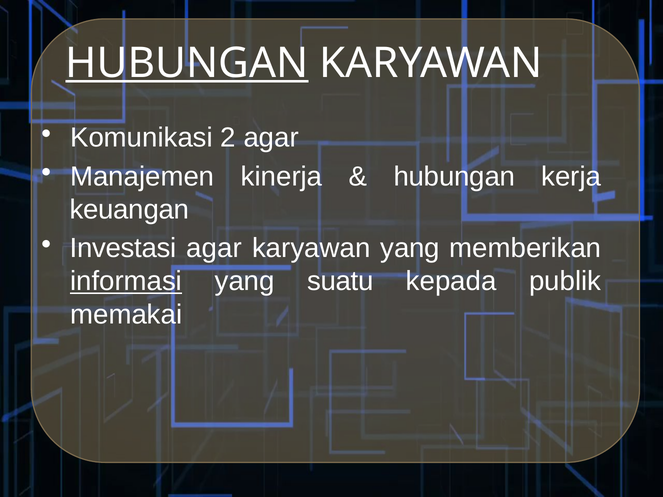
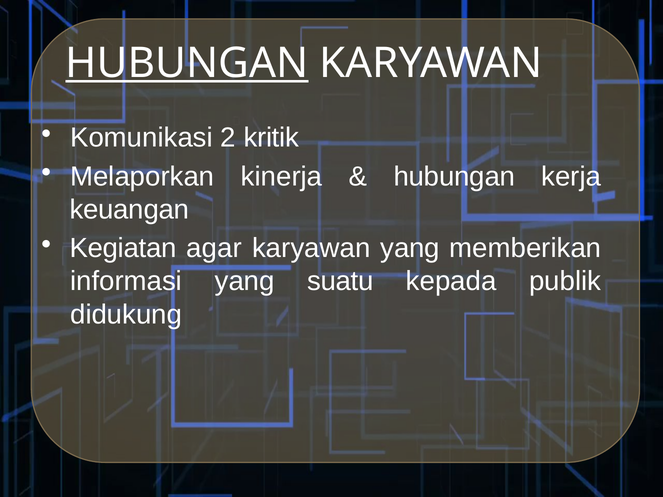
2 agar: agar -> kritik (271, 138)
Manajemen: Manajemen -> Melaporkan (142, 177)
Investasi: Investasi -> Kegiatan (123, 248)
informasi underline: present -> none (126, 281)
memakai: memakai -> didukung (126, 315)
